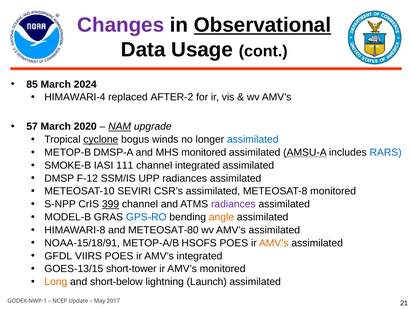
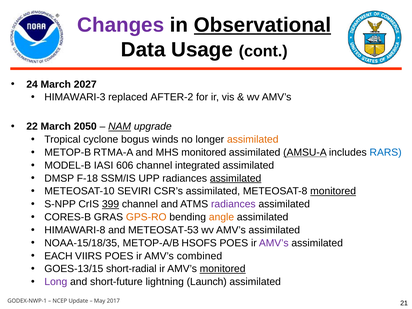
85: 85 -> 24 (32, 84)
2024: 2024 -> 2027 (85, 84)
HIMAWARI-4: HIMAWARI-4 -> HIMAWARI-3 (75, 97)
57: 57 -> 22 (32, 127)
2020: 2020 -> 2050 (85, 127)
cyclone underline: present -> none (101, 139)
assimilated colour: blue -> orange (253, 139)
DMSP-A: DMSP-A -> RTMA-A (113, 152)
SMOKE-B: SMOKE-B -> MODEL-B (68, 165)
111: 111 -> 606 (125, 165)
F-12: F-12 -> F-18 (87, 178)
assimilated underline: none -> present (236, 178)
monitored underline: none -> present (333, 191)
MODEL-B: MODEL-B -> CORES-B (68, 217)
GPS-RO colour: blue -> orange (146, 217)
METEOSAT-80: METEOSAT-80 -> METEOSAT-53 (163, 230)
NOAA-15/18/91: NOAA-15/18/91 -> NOAA-15/18/35 (82, 243)
AMV’s colour: orange -> purple (274, 243)
GFDL: GFDL -> EACH (58, 256)
AMV’s integrated: integrated -> combined (199, 256)
short-tower: short-tower -> short-radial (131, 269)
monitored underline: none -> present (223, 269)
Long colour: orange -> purple (56, 282)
short-below: short-below -> short-future (116, 282)
